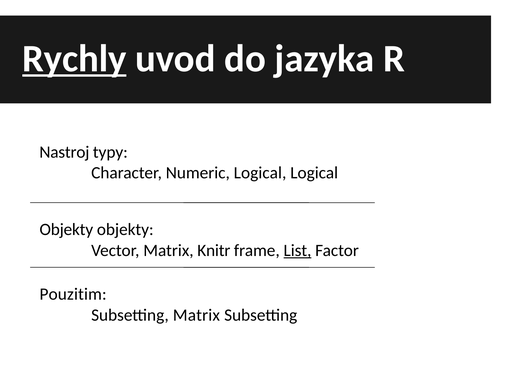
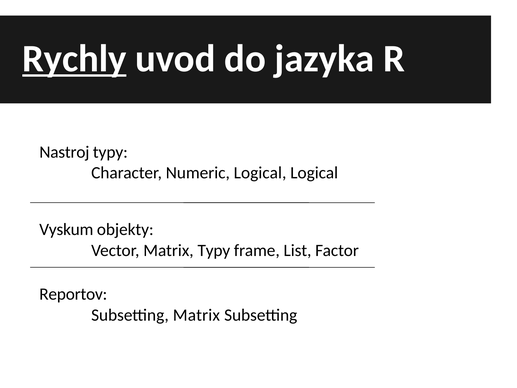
Objekty: Objekty -> Vyskum (66, 229)
Matrix Knitr: Knitr -> Typy (214, 250)
List underline: present -> none (297, 250)
Pouzitim: Pouzitim -> Reportov (73, 294)
